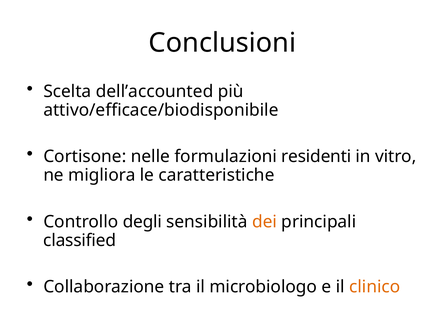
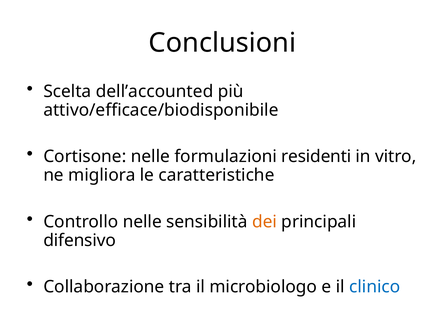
Controllo degli: degli -> nelle (142, 222)
classified: classified -> difensivo (80, 241)
clinico colour: orange -> blue (375, 288)
